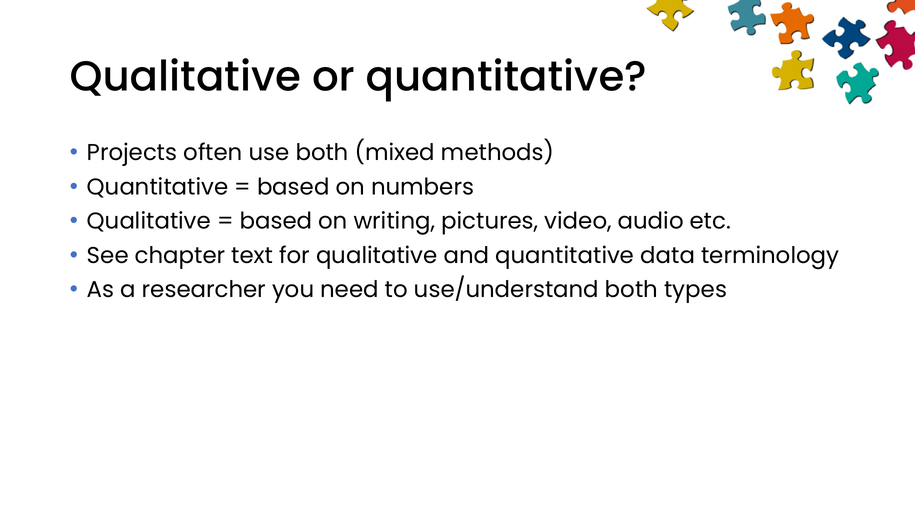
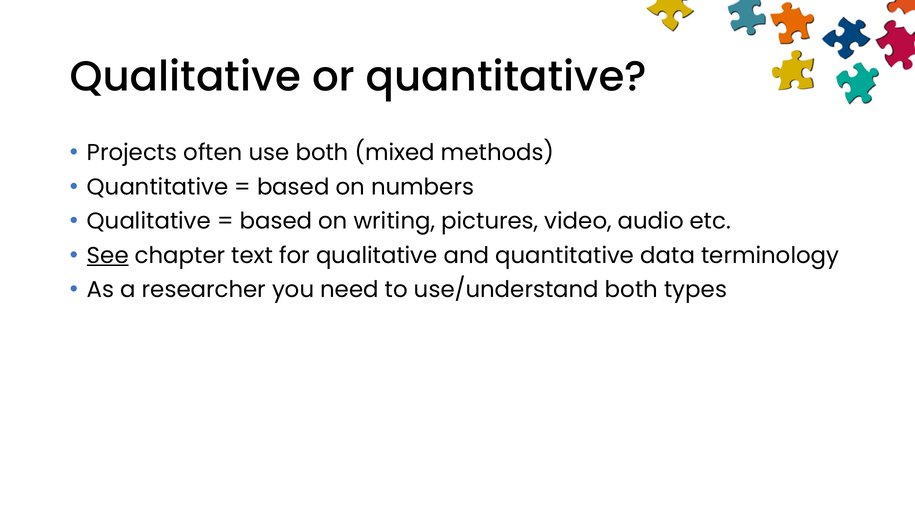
See underline: none -> present (108, 255)
